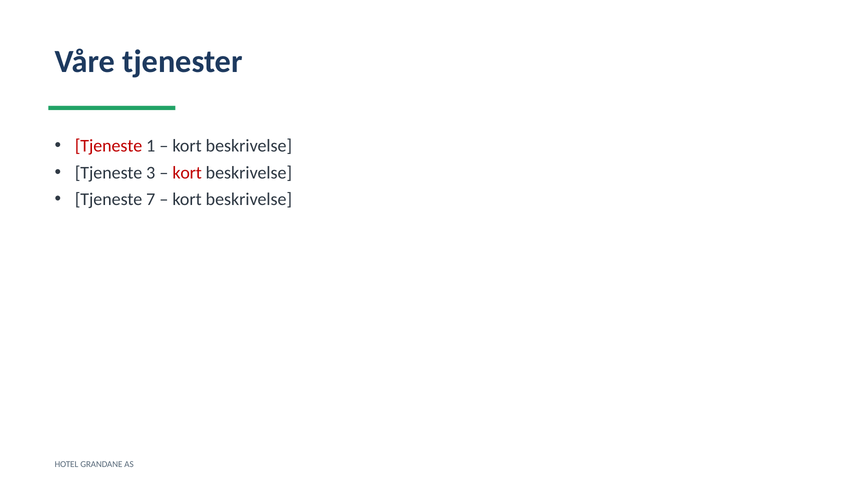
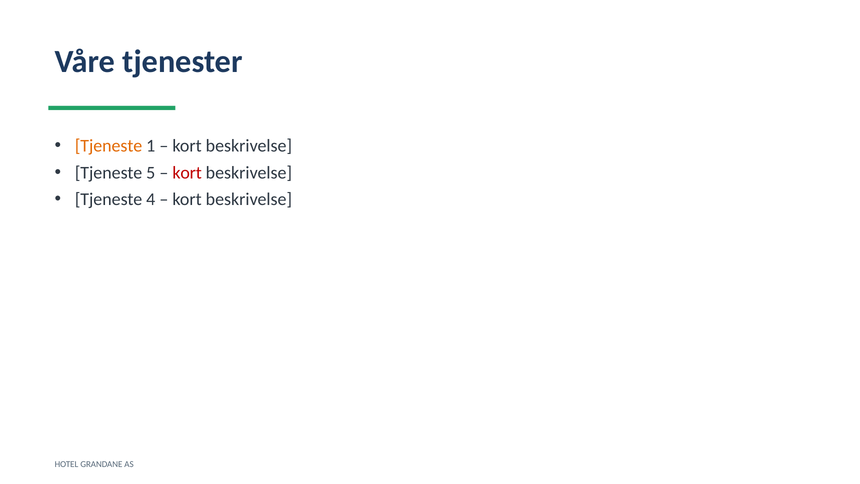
Tjeneste colour: red -> orange (109, 146)
3: 3 -> 5 (151, 173)
7: 7 -> 4 (151, 199)
